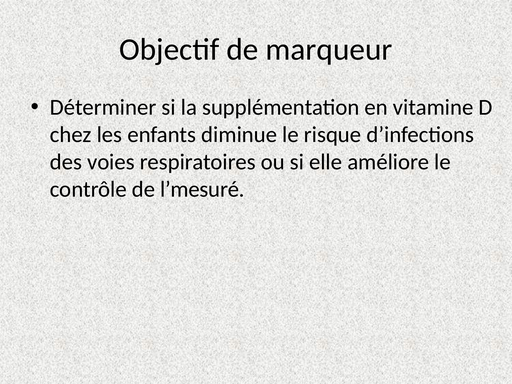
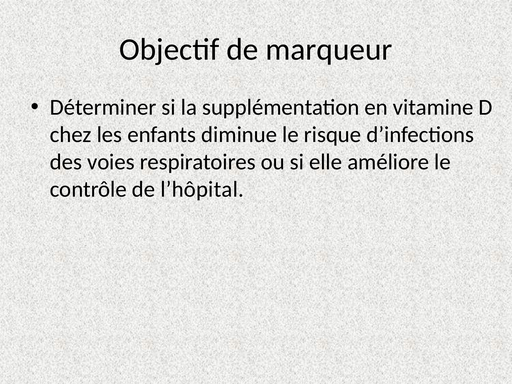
l’mesuré: l’mesuré -> l’hôpital (202, 189)
